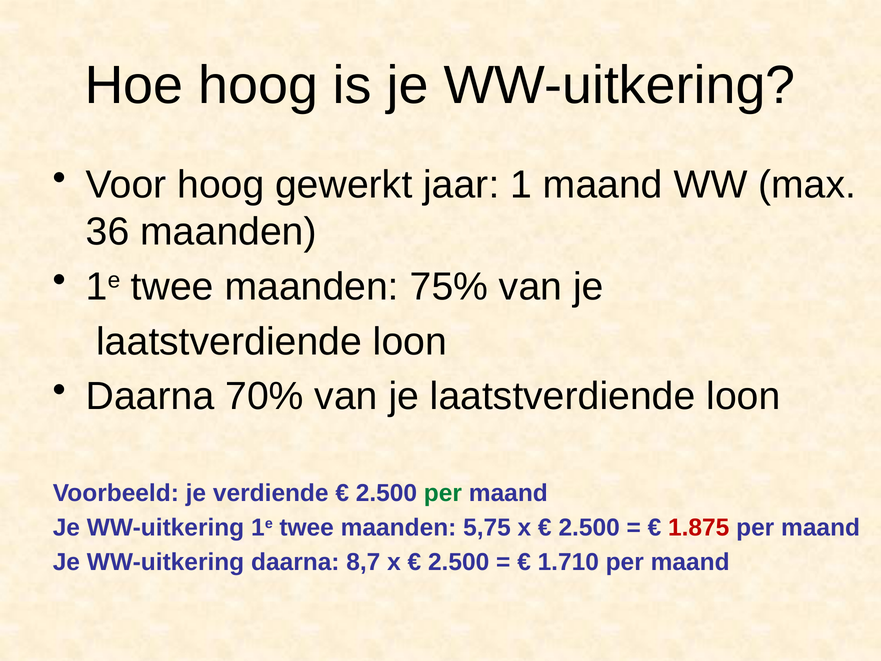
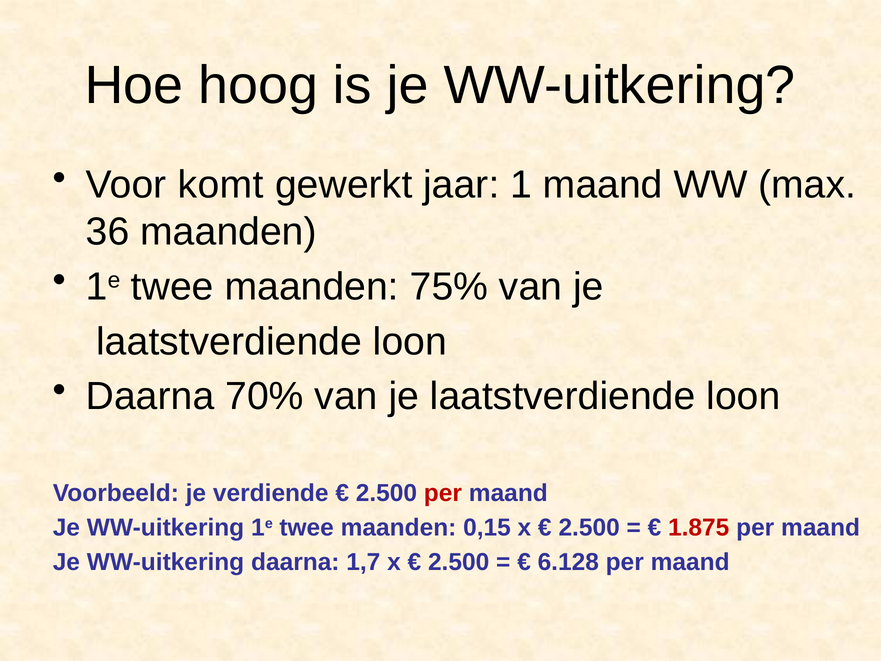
Voor hoog: hoog -> komt (221, 185)
per colour: green -> red (443, 493)
5,75: 5,75 -> 0,15 (487, 527)
8,7: 8,7 -> 1,7 (363, 562)
1.710: 1.710 -> 6.128 (568, 562)
